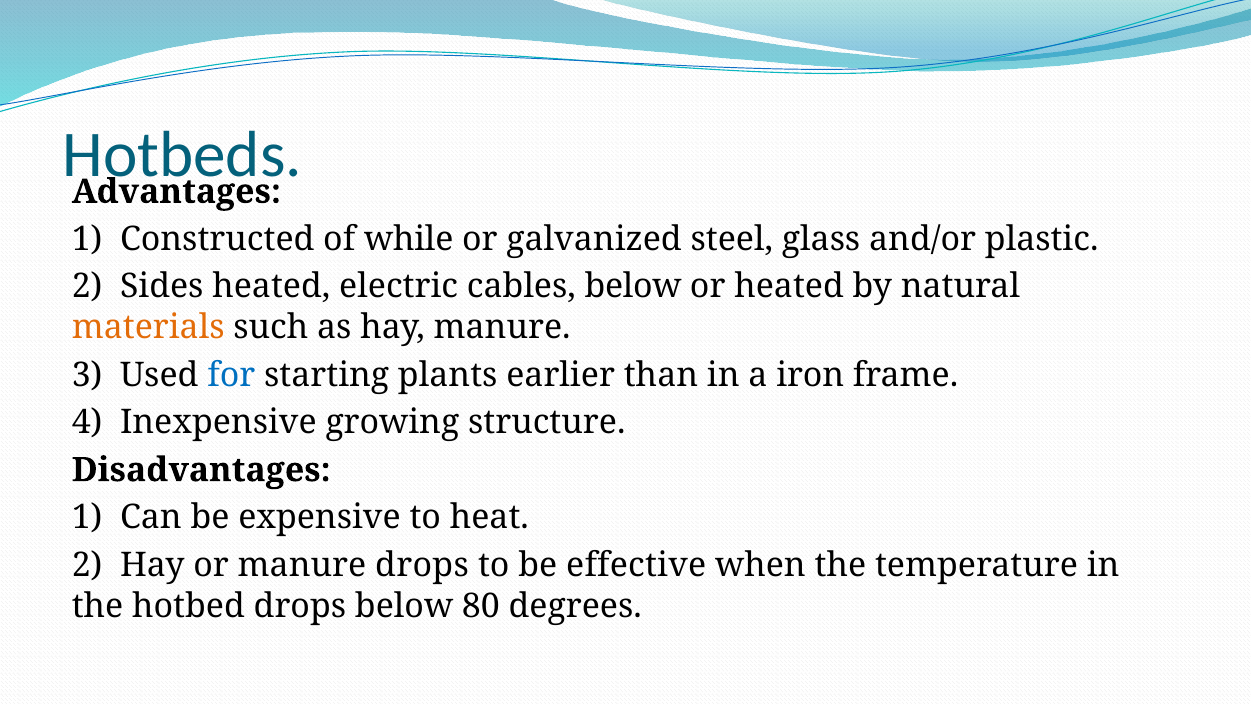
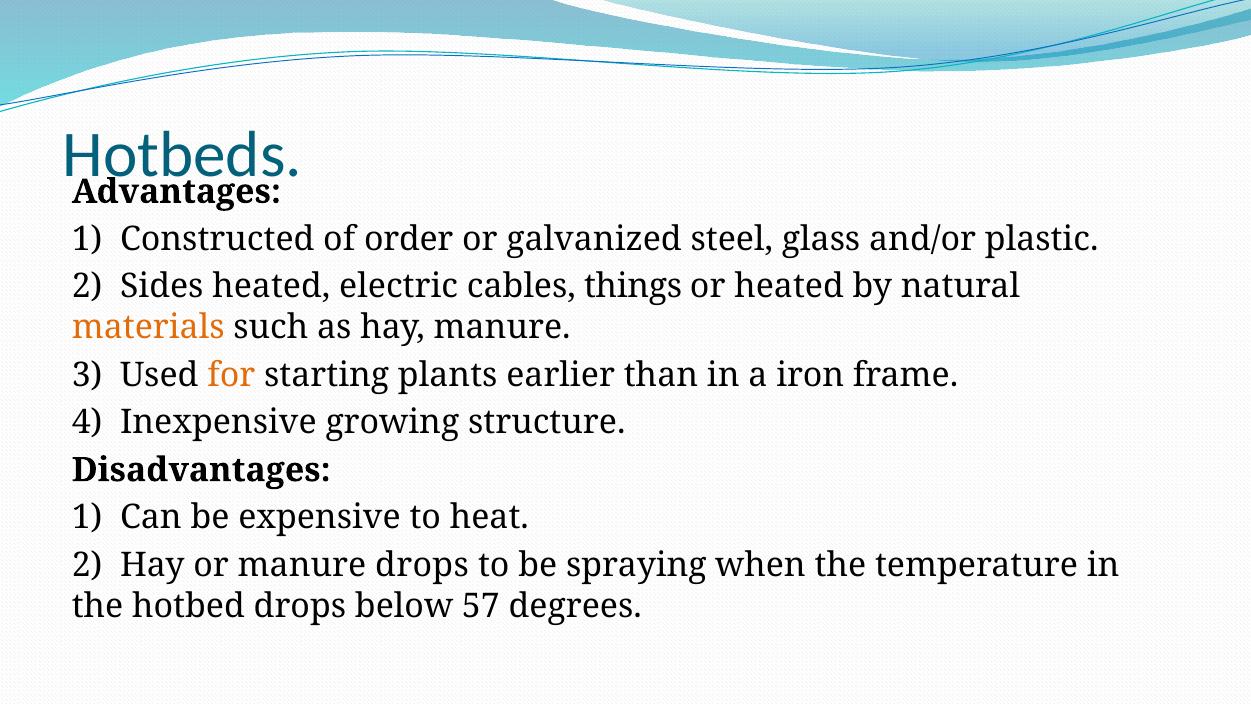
while: while -> order (409, 239)
cables below: below -> things (633, 287)
for colour: blue -> orange (231, 375)
effective: effective -> spraying (636, 565)
80: 80 -> 57 (481, 606)
